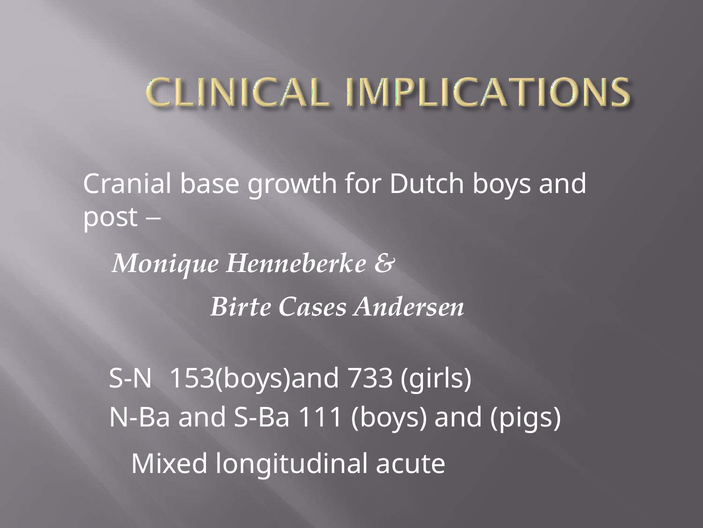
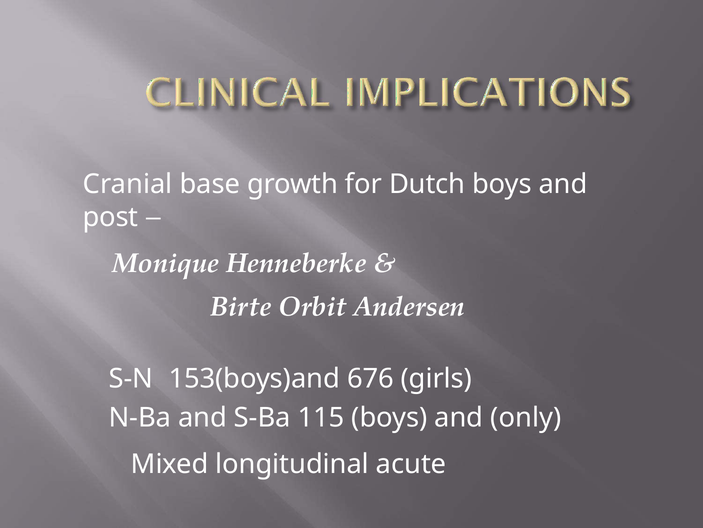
Cases: Cases -> Orbit (312, 306)
733: 733 -> 676 (370, 378)
111: 111 -> 115 (321, 417)
pigs: pigs -> only (526, 417)
